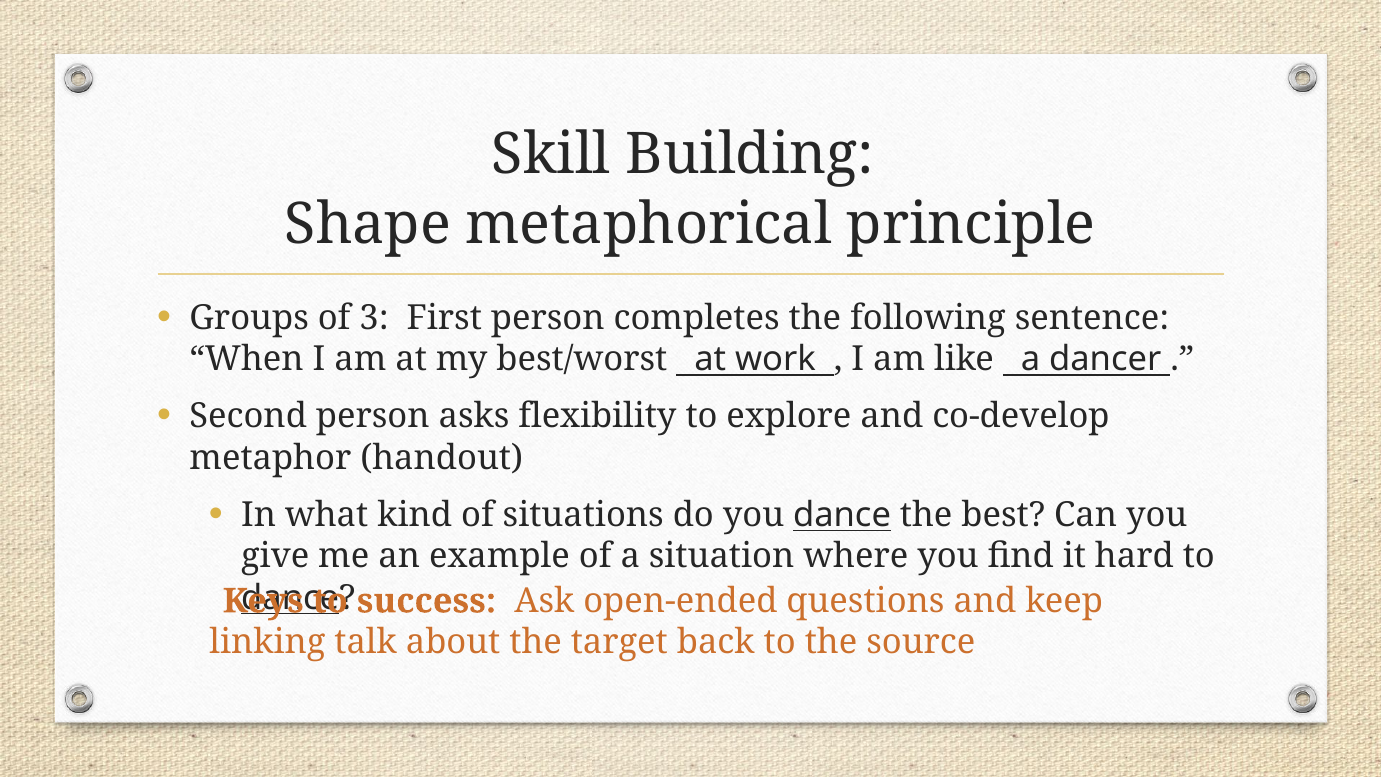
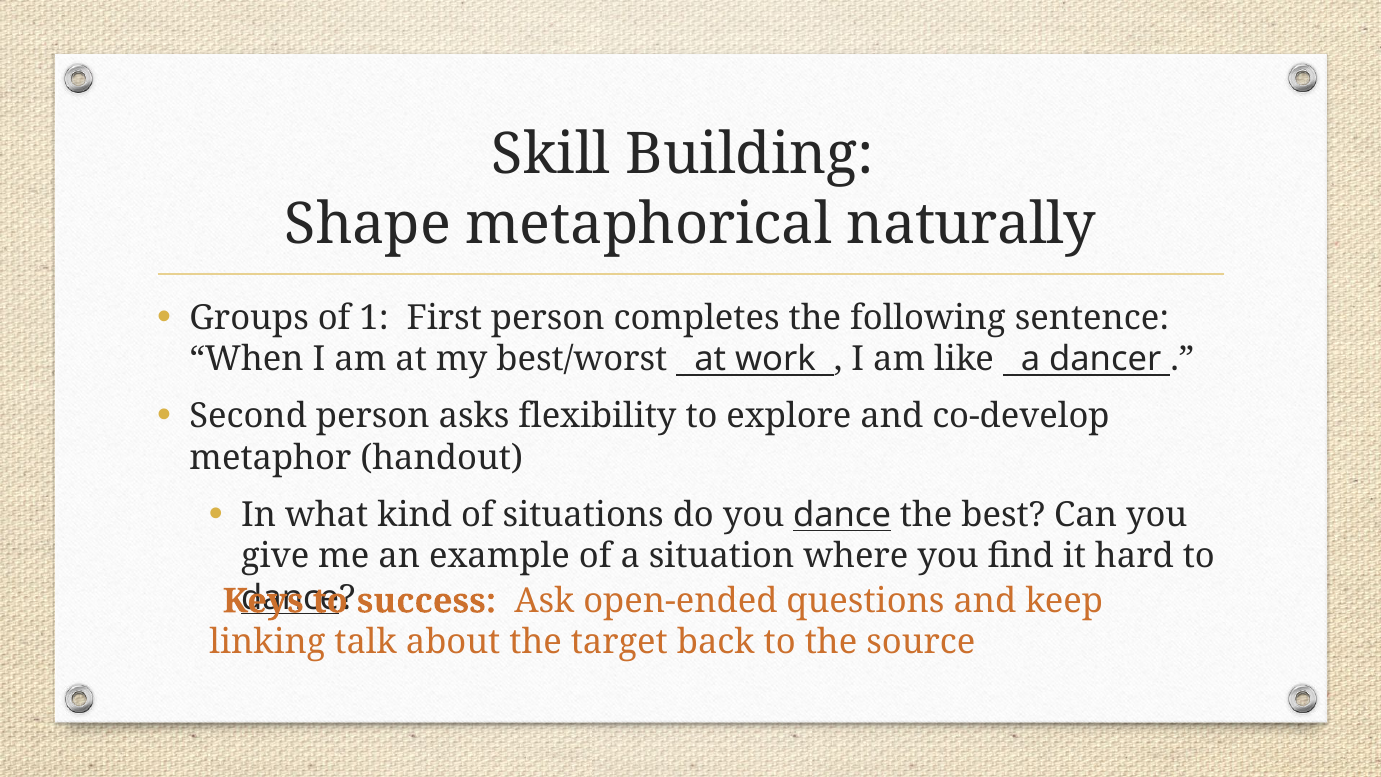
principle: principle -> naturally (972, 224)
3: 3 -> 1 (374, 318)
